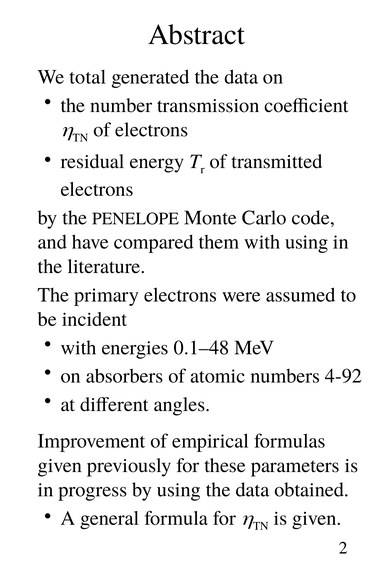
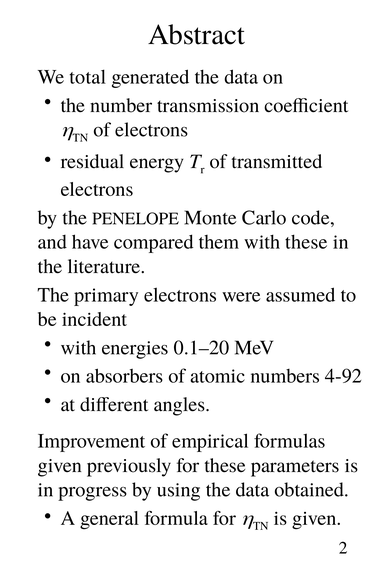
with using: using -> these (306, 242)
0.1–48: 0.1–48 -> 0.1–20 (202, 347)
